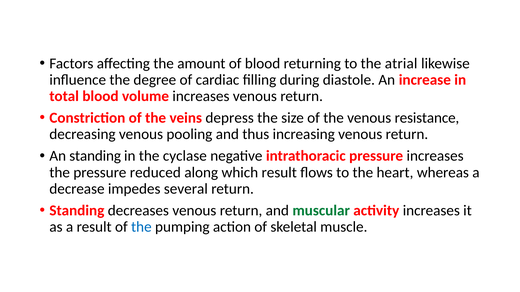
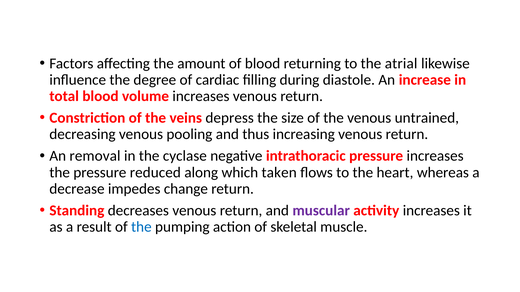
resistance: resistance -> untrained (427, 118)
An standing: standing -> removal (95, 156)
which result: result -> taken (279, 173)
several: several -> change (186, 189)
muscular colour: green -> purple (321, 211)
